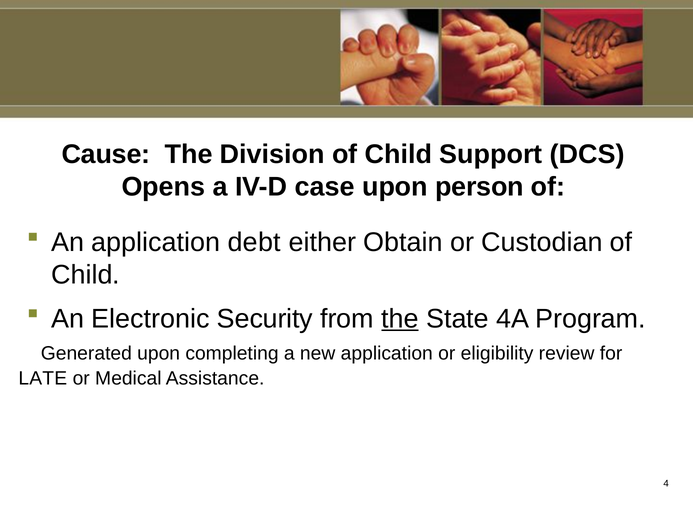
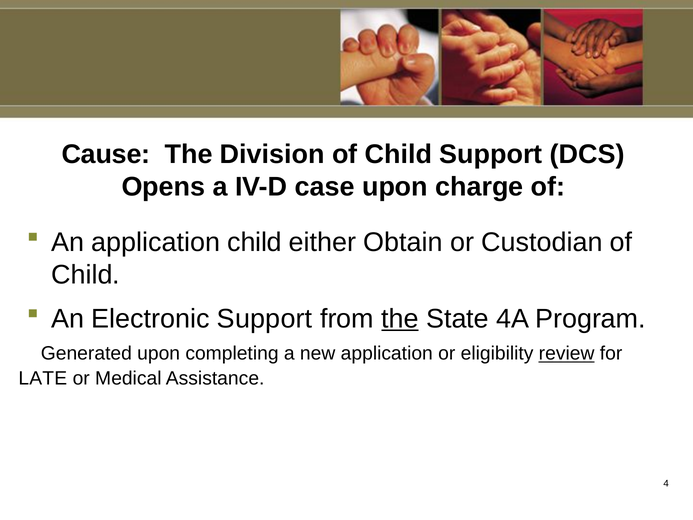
person: person -> charge (479, 187)
application debt: debt -> child (255, 242)
Electronic Security: Security -> Support (265, 318)
review underline: none -> present (567, 353)
